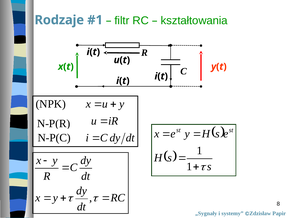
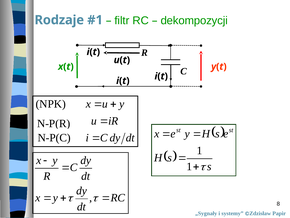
kształtowania: kształtowania -> dekompozycji (194, 21)
